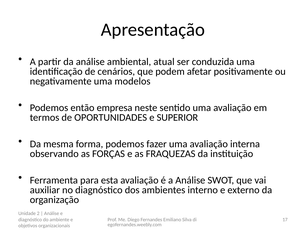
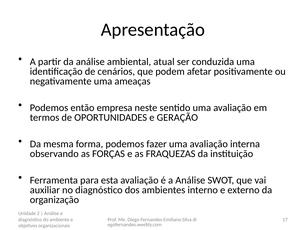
modelos: modelos -> ameaças (133, 81)
SUPERIOR: SUPERIOR -> GERAÇÃO (177, 117)
